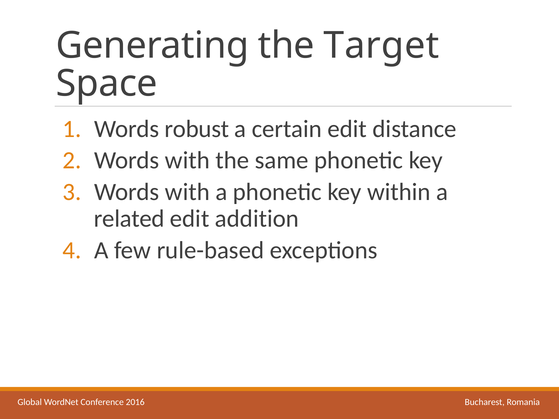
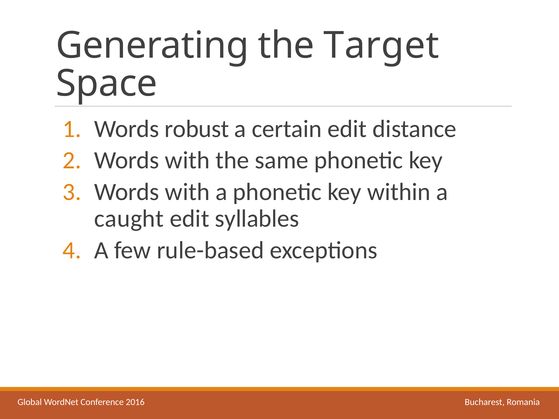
related: related -> caught (129, 219)
addition: addition -> syllables (257, 219)
